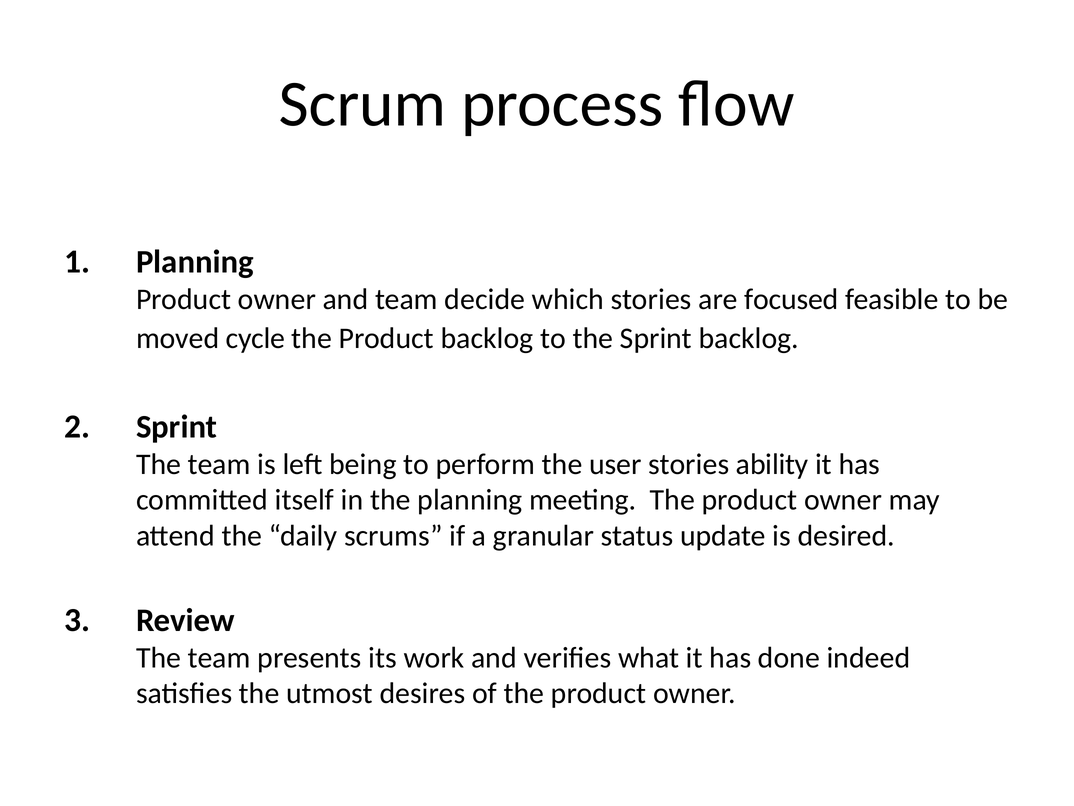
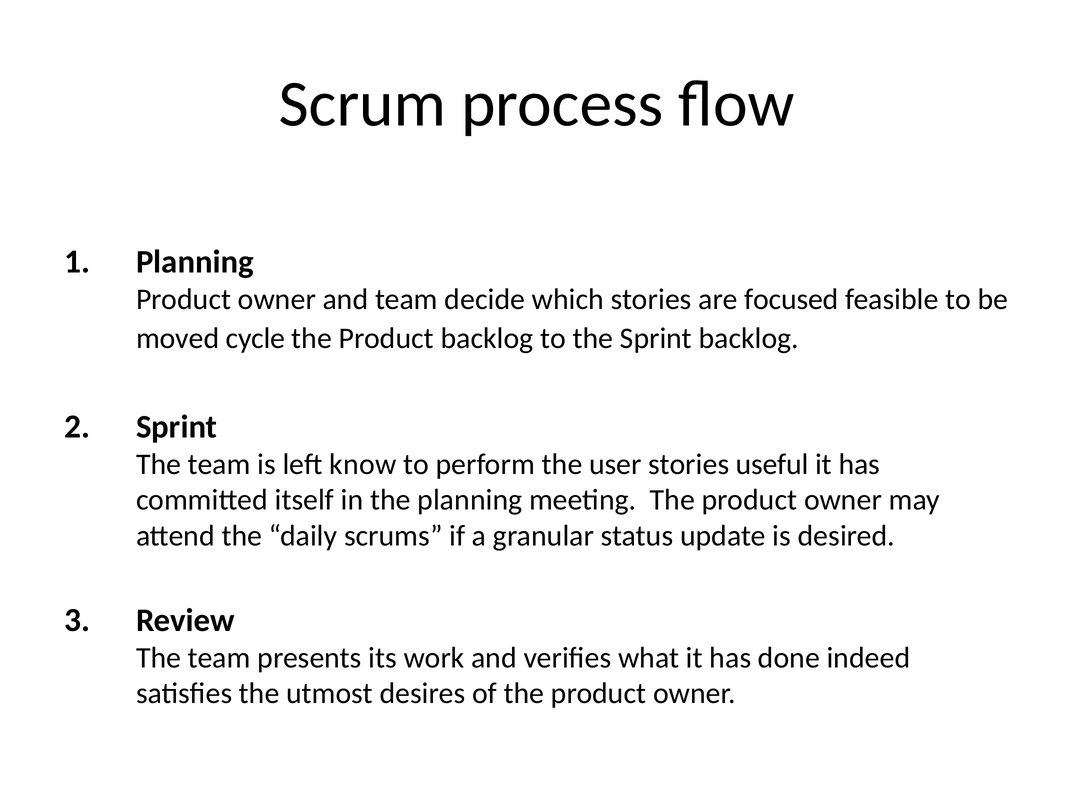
being: being -> know (363, 464)
ability: ability -> useful (772, 464)
